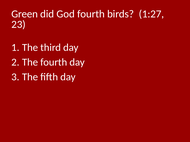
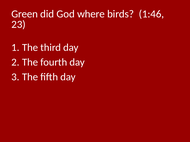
God fourth: fourth -> where (91, 14)
1:27: 1:27 -> 1:46 (151, 14)
